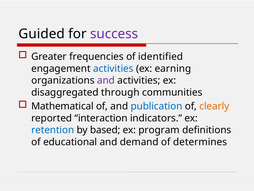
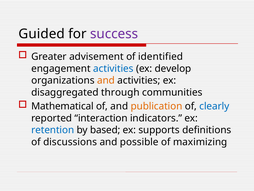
frequencies: frequencies -> advisement (96, 57)
earning: earning -> develop (173, 68)
and colour: purple -> orange (106, 80)
publication colour: blue -> orange (157, 106)
clearly colour: orange -> blue (214, 106)
program: program -> supports (159, 130)
educational: educational -> discussions (70, 142)
demand: demand -> possible (139, 142)
determines: determines -> maximizing (200, 142)
